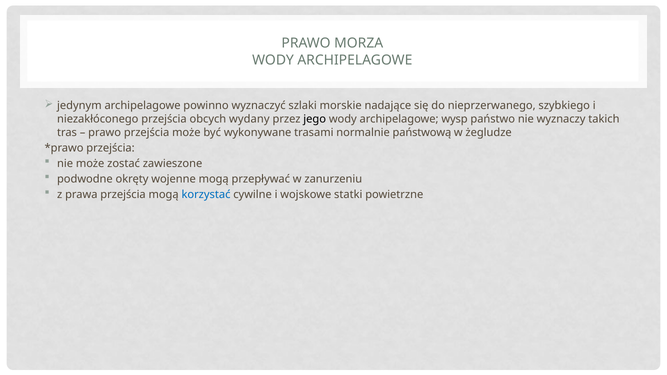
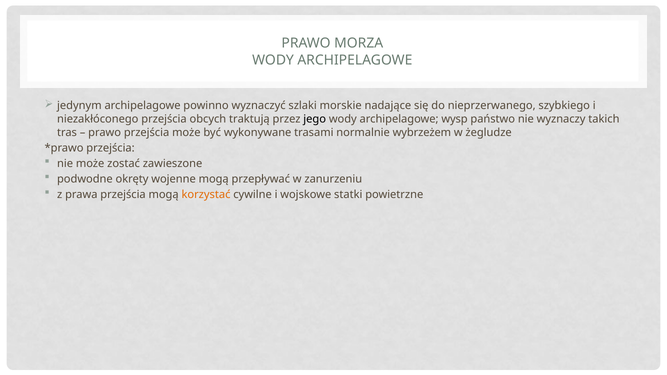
wydany: wydany -> traktują (249, 119)
państwową: państwową -> wybrzeżem (422, 132)
korzystać colour: blue -> orange (206, 195)
